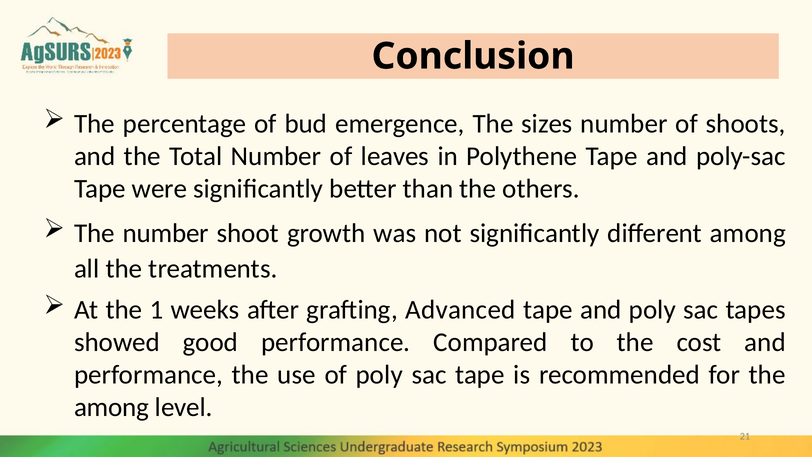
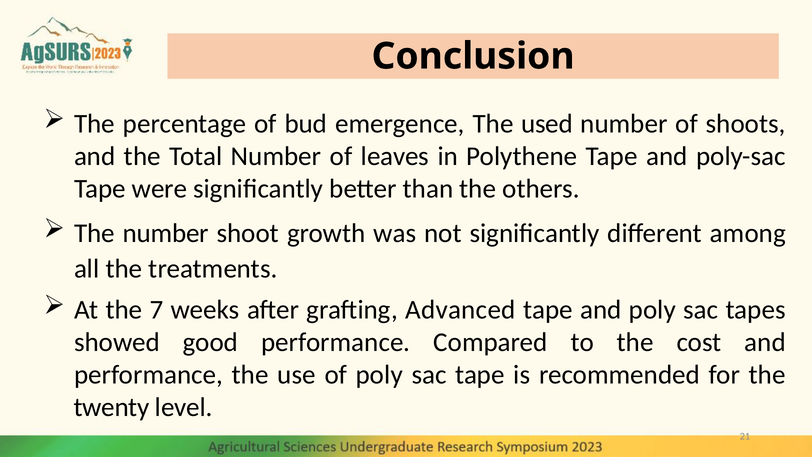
sizes: sizes -> used (547, 124)
1: 1 -> 7 (157, 310)
among: among -> twenty (112, 407)
